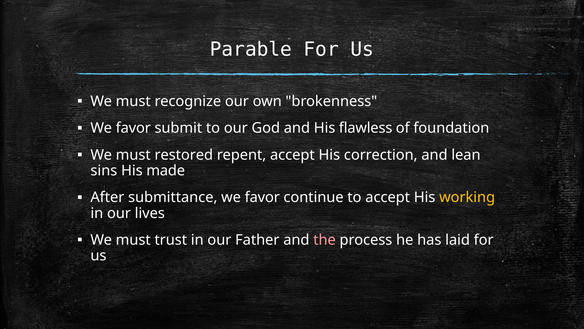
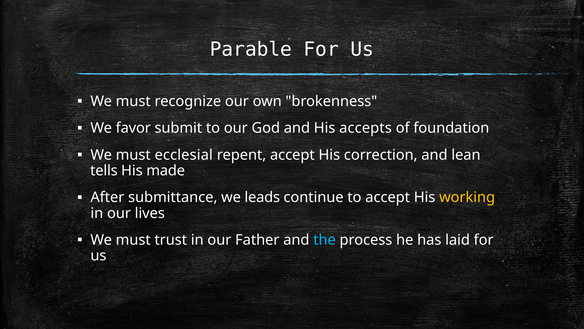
flawless: flawless -> accepts (365, 128)
restored: restored -> ecclesial (184, 155)
sins: sins -> tells (104, 170)
submittance we favor: favor -> leads (262, 197)
the colour: pink -> light blue (325, 240)
